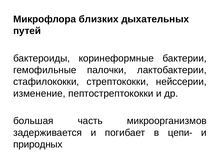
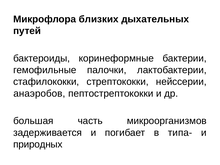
изменение: изменение -> анаэробов (39, 94)
цепи-: цепи- -> типа- (180, 133)
